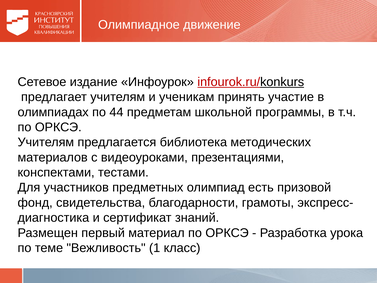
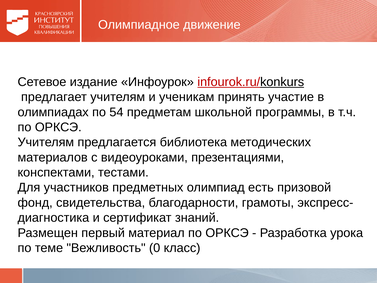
44: 44 -> 54 (116, 112)
1: 1 -> 0 (155, 248)
